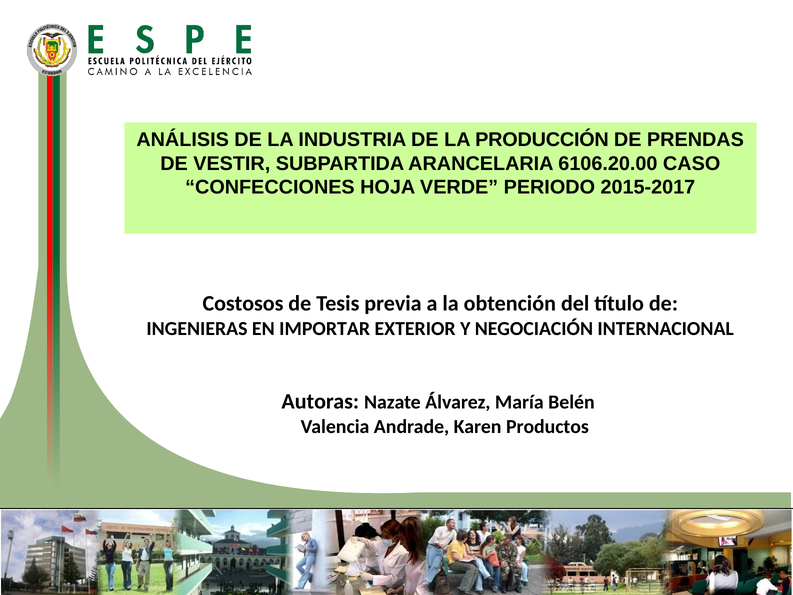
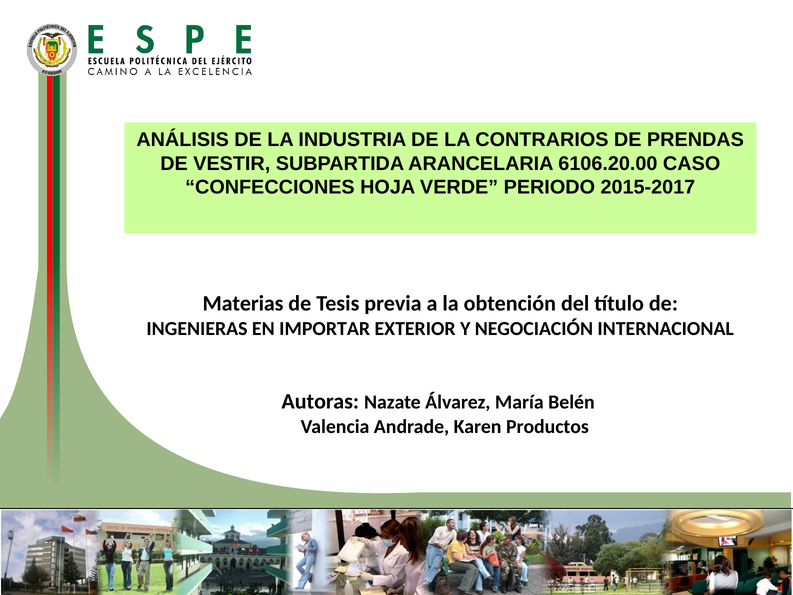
PRODUCCIÓN: PRODUCCIÓN -> CONTRARIOS (542, 140)
Costosos: Costosos -> Materias (243, 304)
